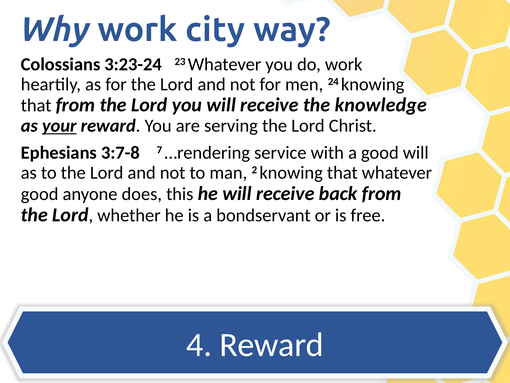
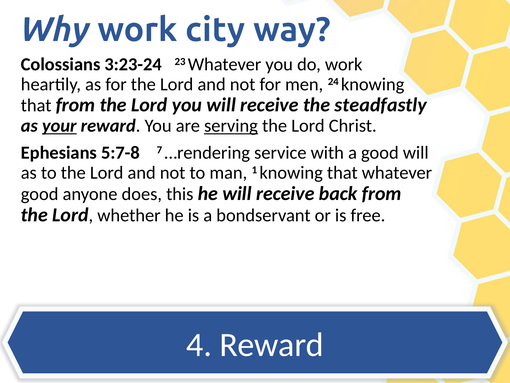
knowledge: knowledge -> steadfastly (381, 105)
serving underline: none -> present (231, 126)
3:7-8: 3:7-8 -> 5:7-8 (121, 153)
2: 2 -> 1 (254, 170)
